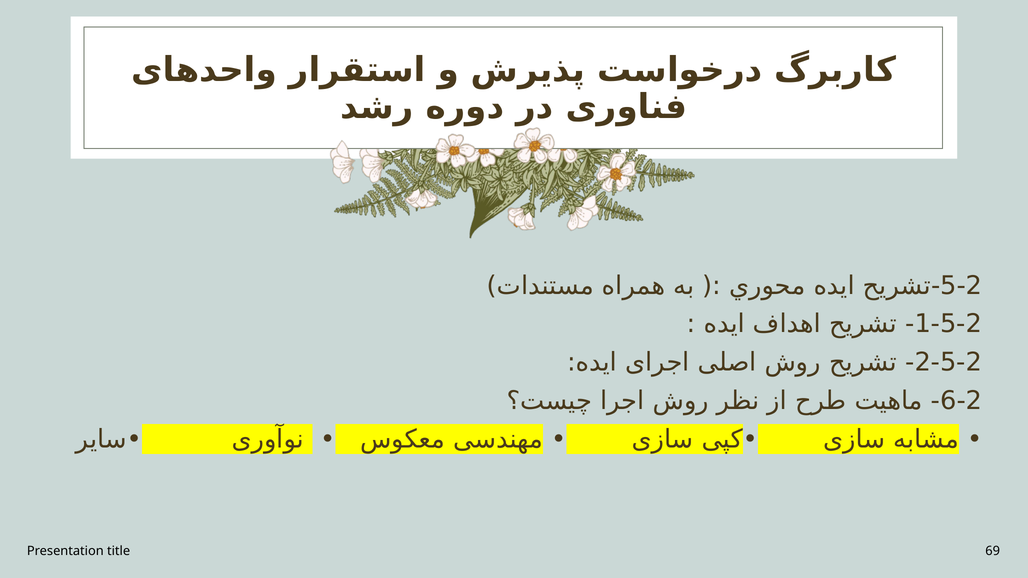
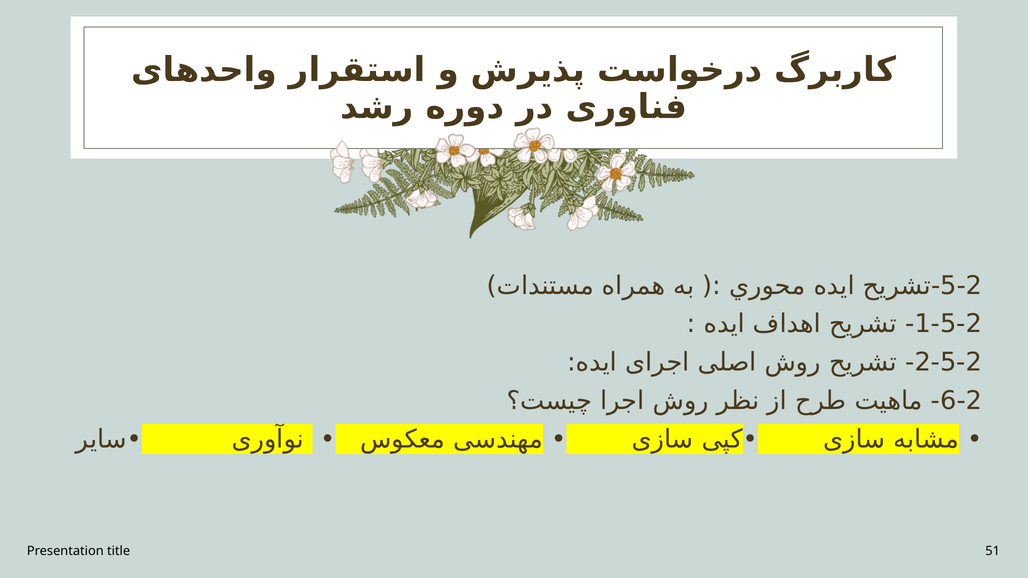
69: 69 -> 51 (993, 551)
